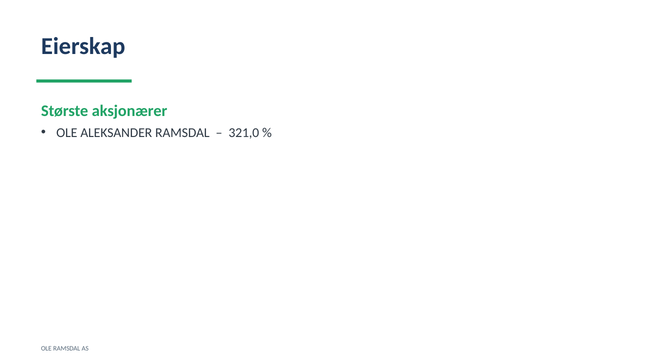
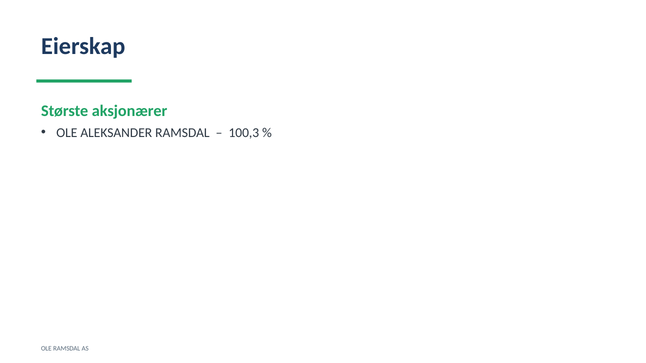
321,0: 321,0 -> 100,3 (244, 133)
